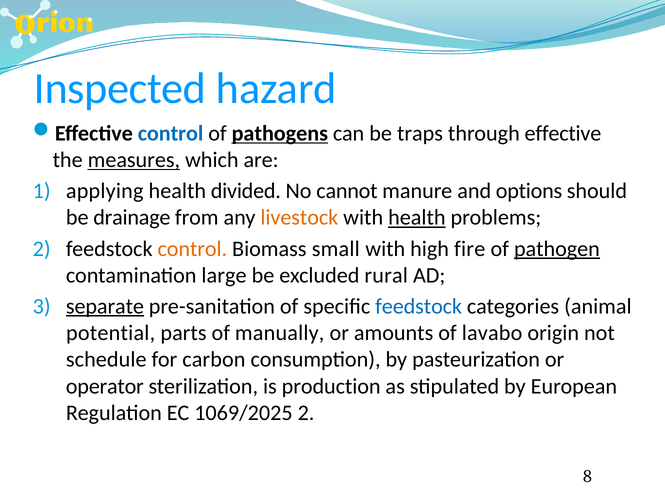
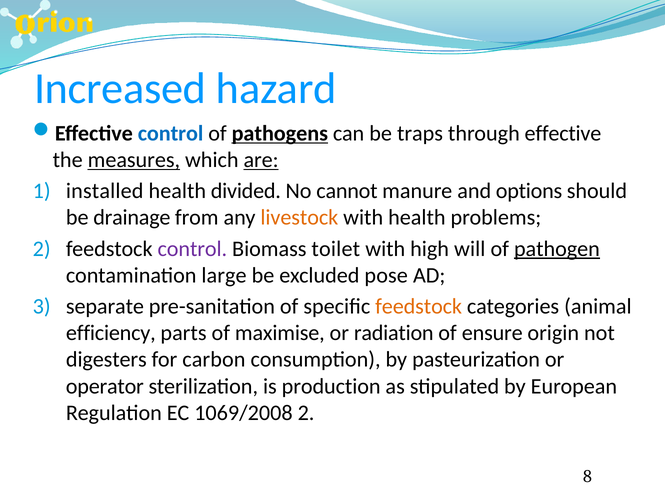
Inspected: Inspected -> Increased (120, 89)
are underline: none -> present (261, 160)
applying: applying -> installed (105, 191)
health underline: present -> none (417, 218)
control colour: orange -> purple (192, 249)
small: small -> toilet (336, 249)
fire: fire -> will (470, 249)
rural: rural -> pose (386, 275)
separate underline: present -> none (105, 306)
feedstock colour: blue -> orange (419, 306)
potential: potential -> efficiency (111, 333)
manually: manually -> maximise (280, 333)
amounts: amounts -> radiation (394, 333)
lavabo: lavabo -> ensure (492, 333)
schedule: schedule -> digesters (106, 359)
1069/2025: 1069/2025 -> 1069/2008 (243, 413)
